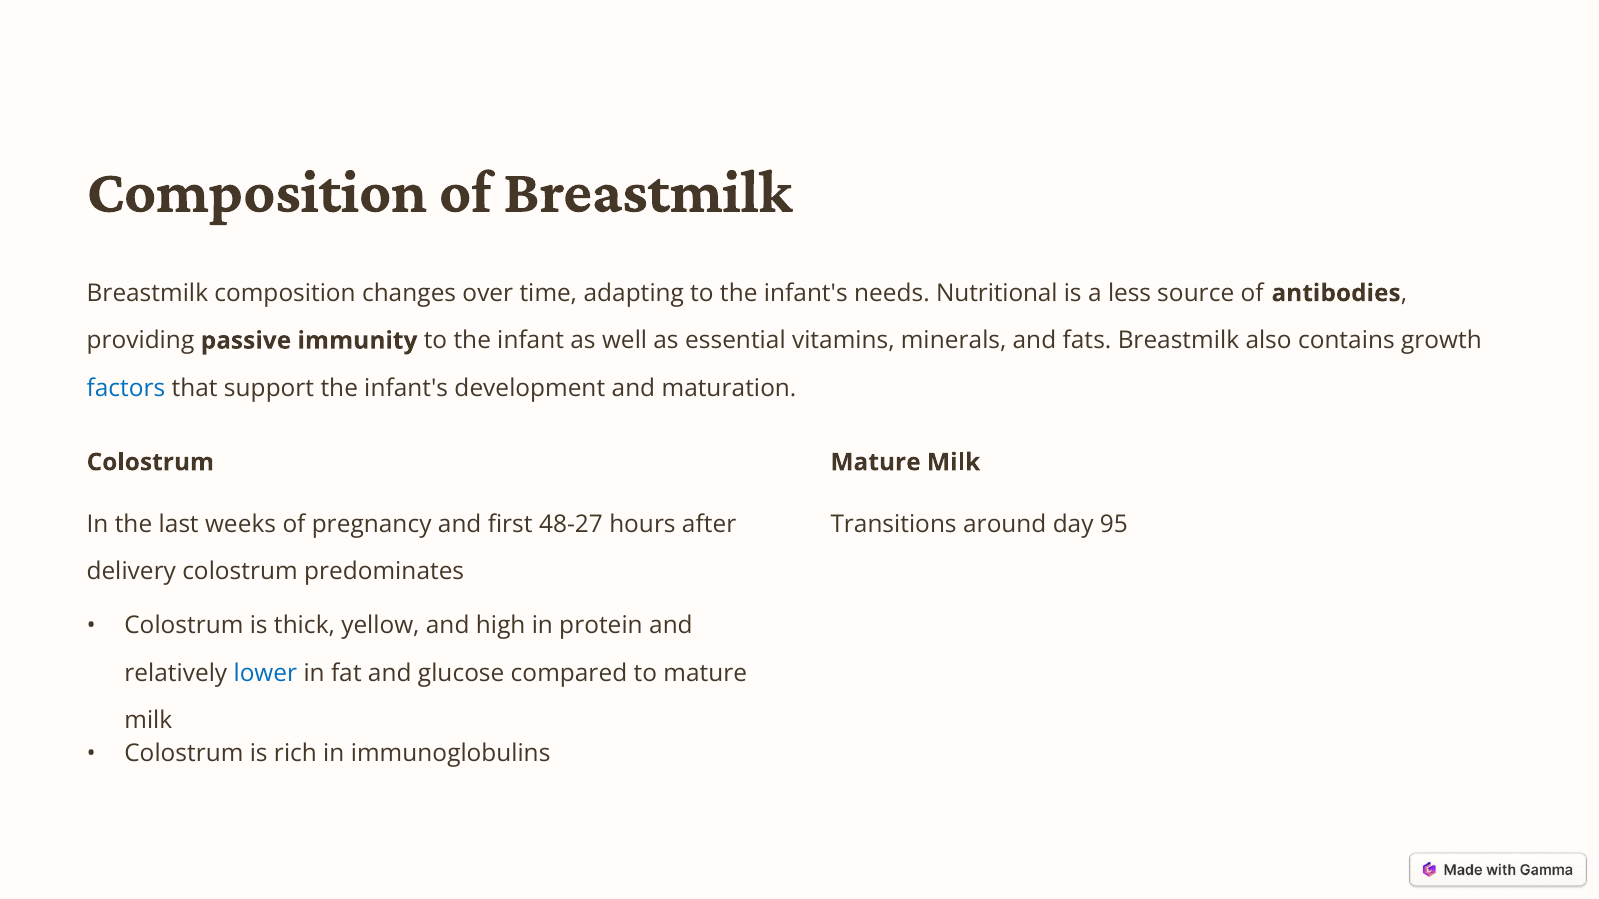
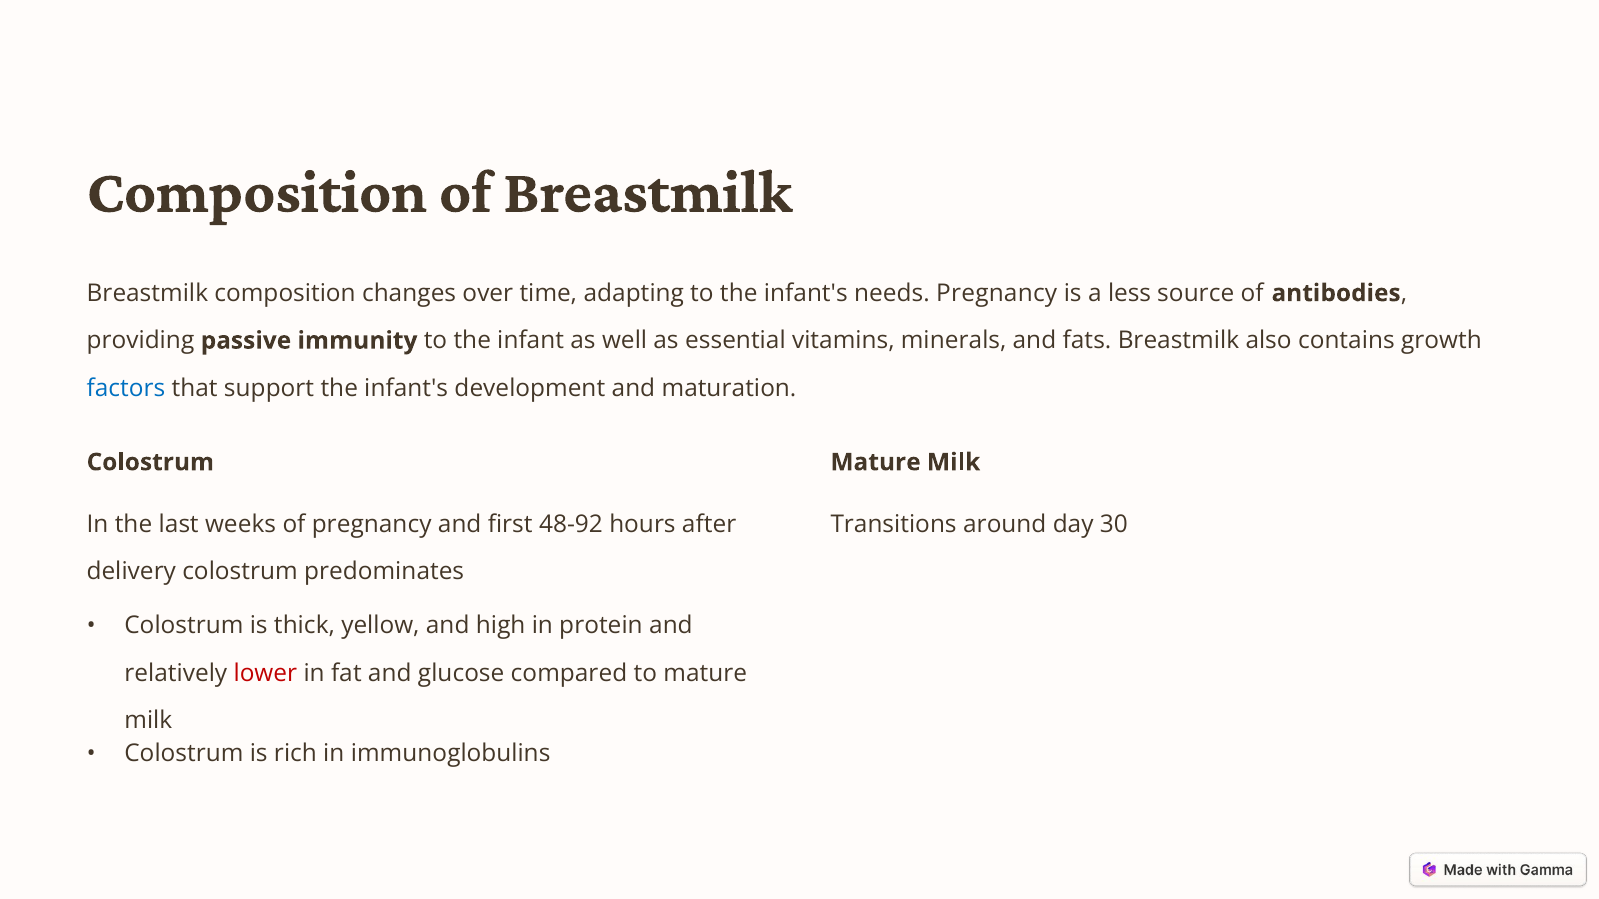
needs Nutritional: Nutritional -> Pregnancy (997, 293)
48-27: 48-27 -> 48-92 (571, 524)
95: 95 -> 30 (1114, 524)
lower colour: blue -> red (265, 674)
